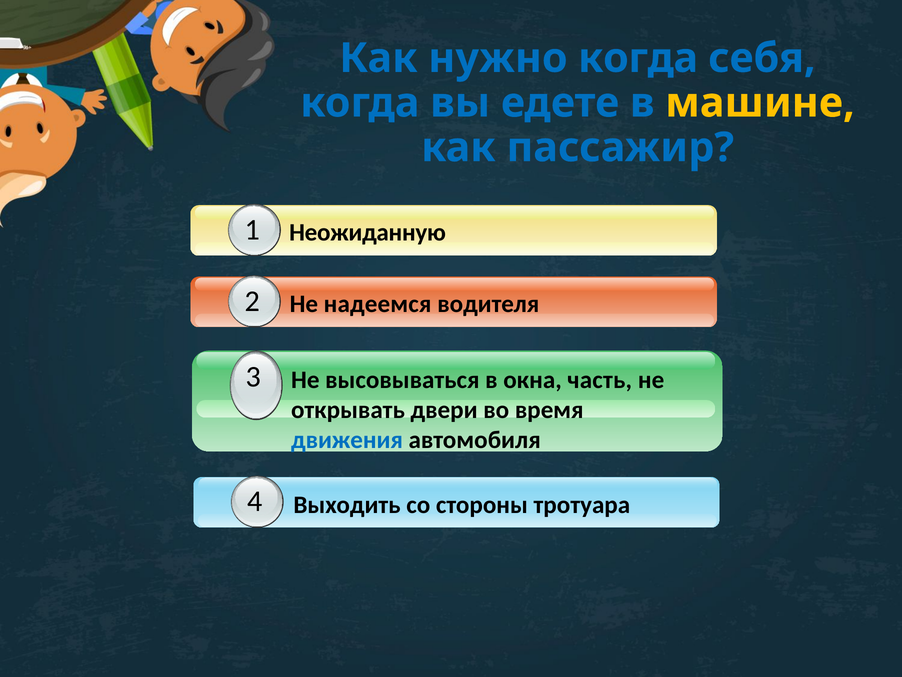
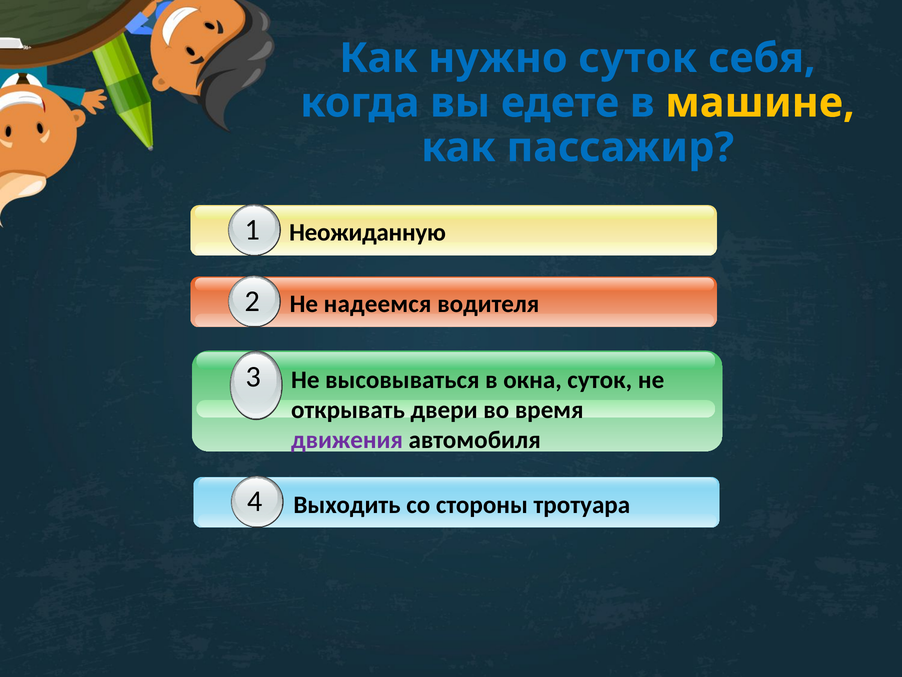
нужно когда: когда -> суток (638, 58)
окна часть: часть -> суток (600, 379)
движения colour: blue -> purple (347, 440)
